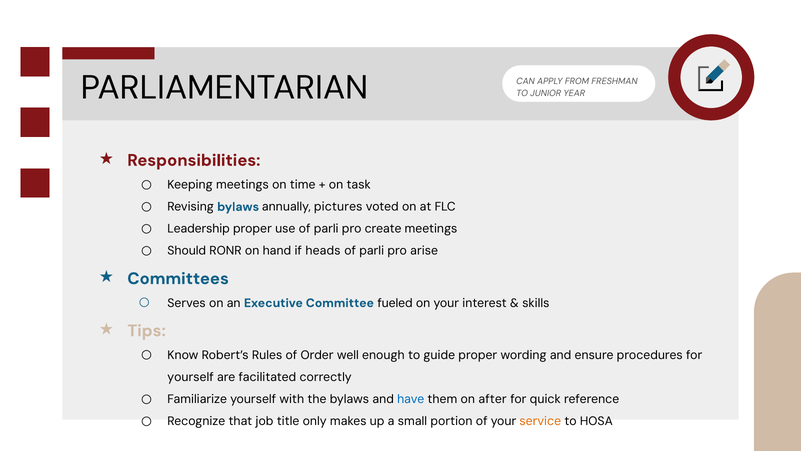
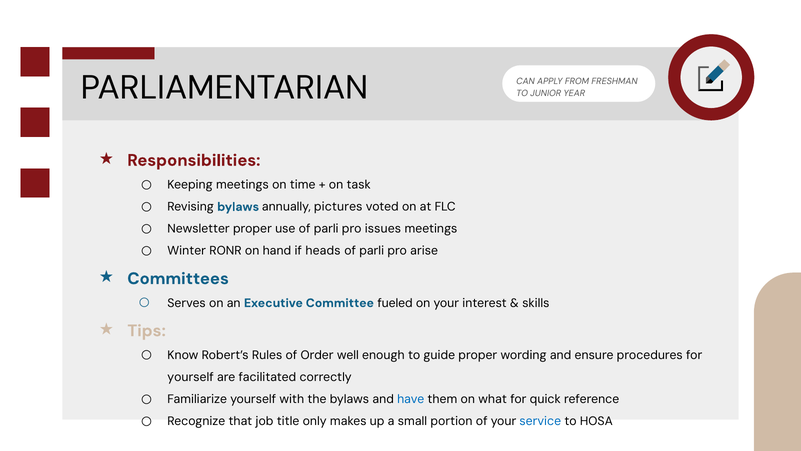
Leadership: Leadership -> Newsletter (199, 229)
create: create -> issues (383, 229)
Should: Should -> Winter (187, 251)
after: after -> what (493, 399)
service colour: orange -> blue (540, 421)
